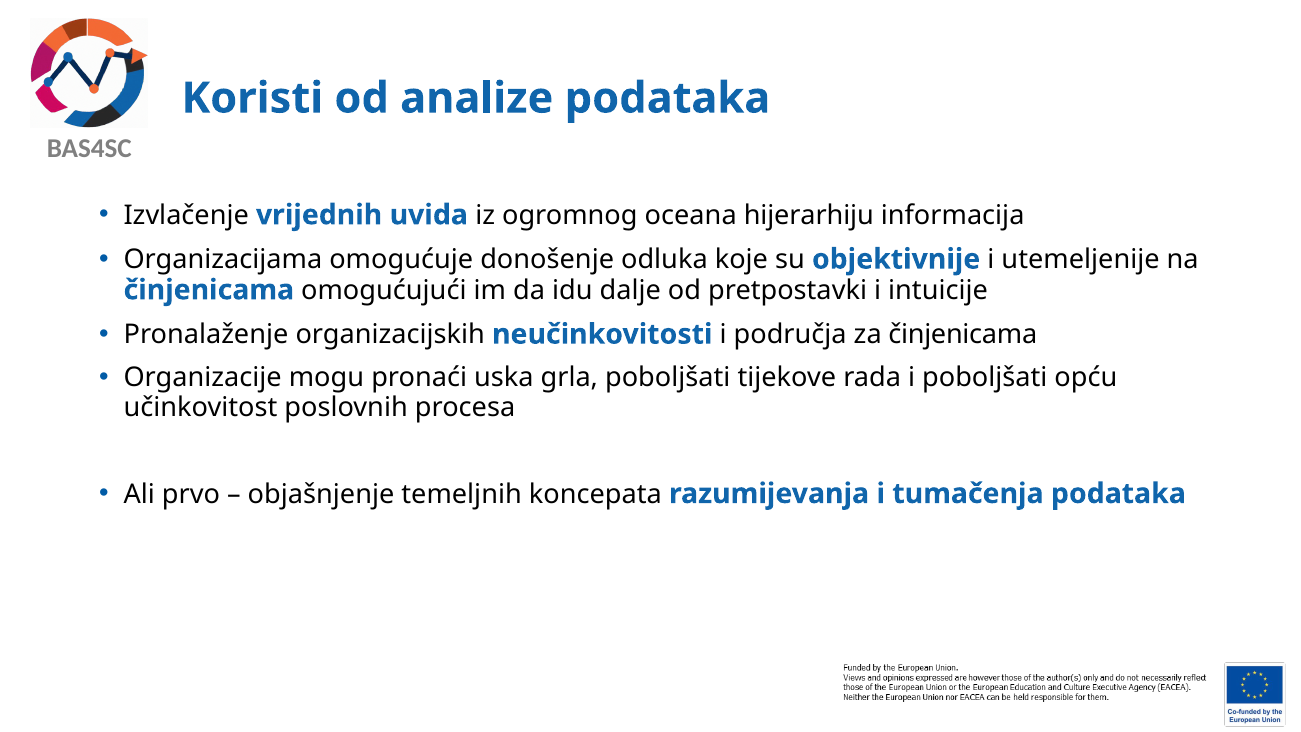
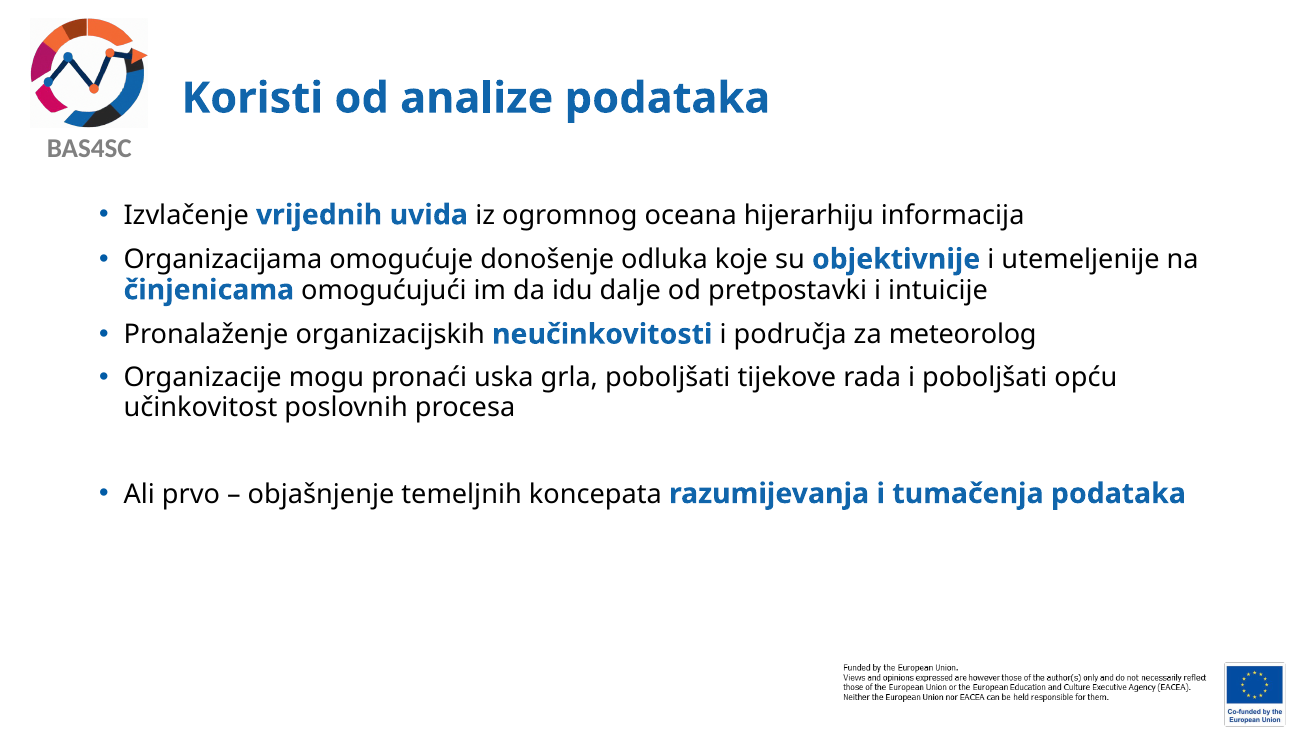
za činjenicama: činjenicama -> meteorolog (963, 335)
